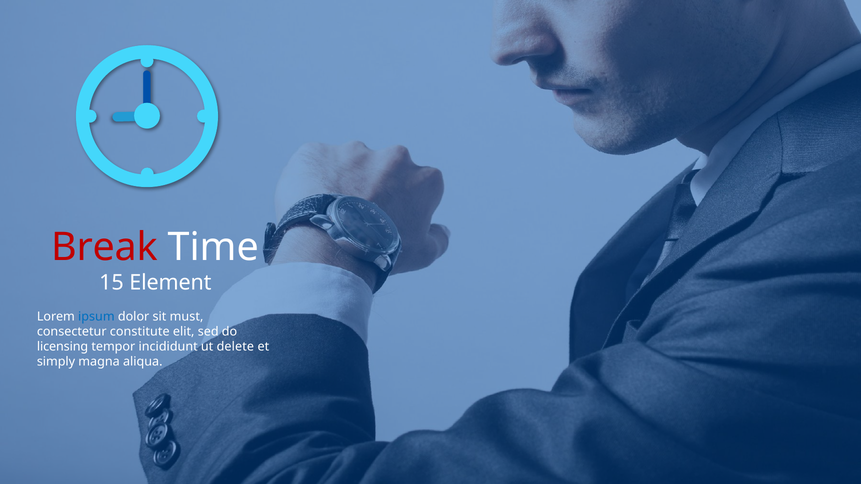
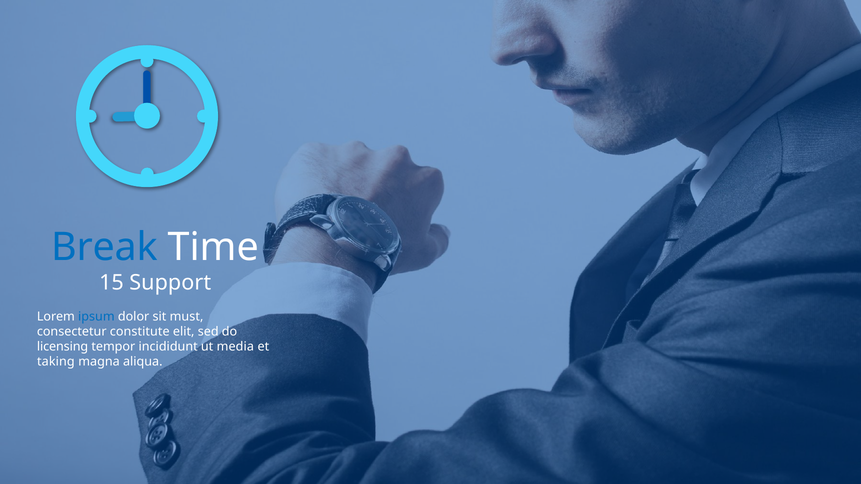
Break colour: red -> blue (104, 247)
Element: Element -> Support (170, 283)
delete: delete -> media (235, 347)
simply: simply -> taking (56, 362)
